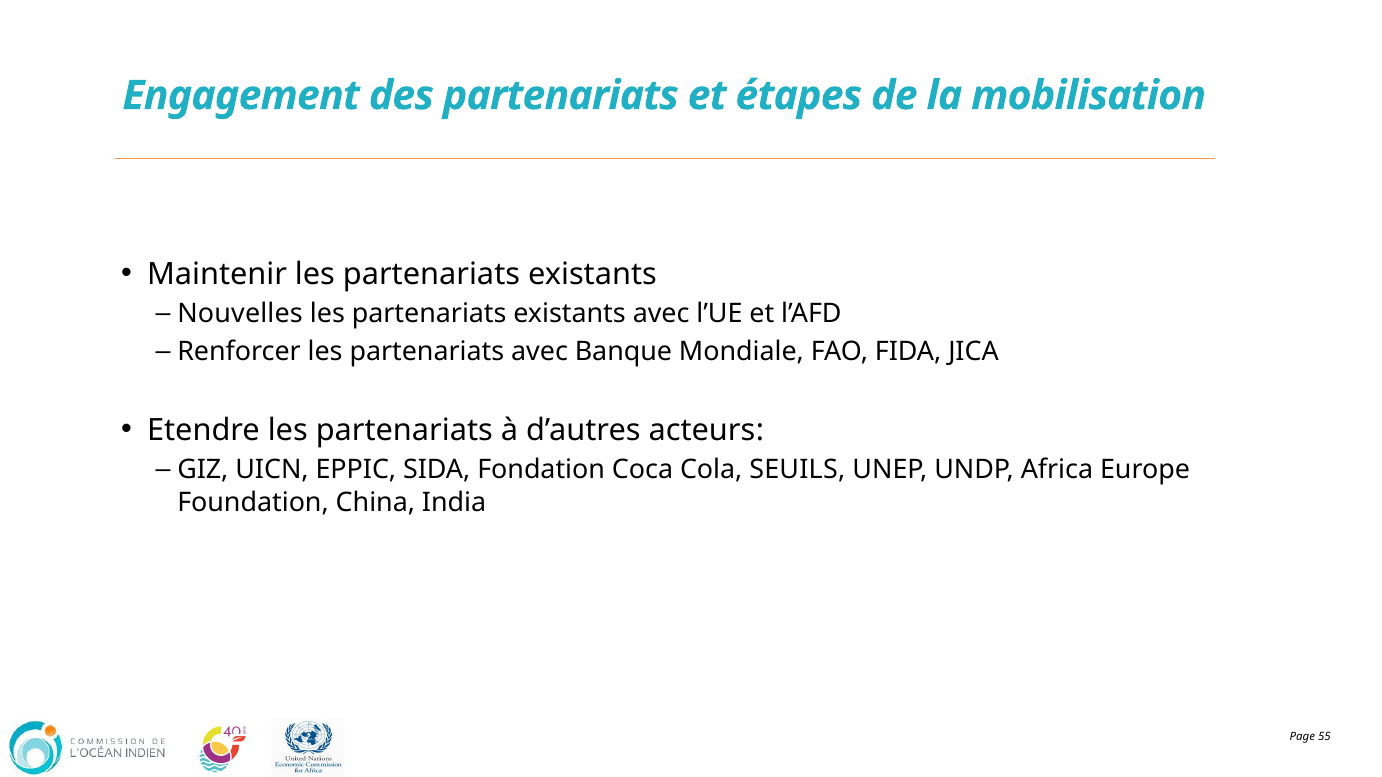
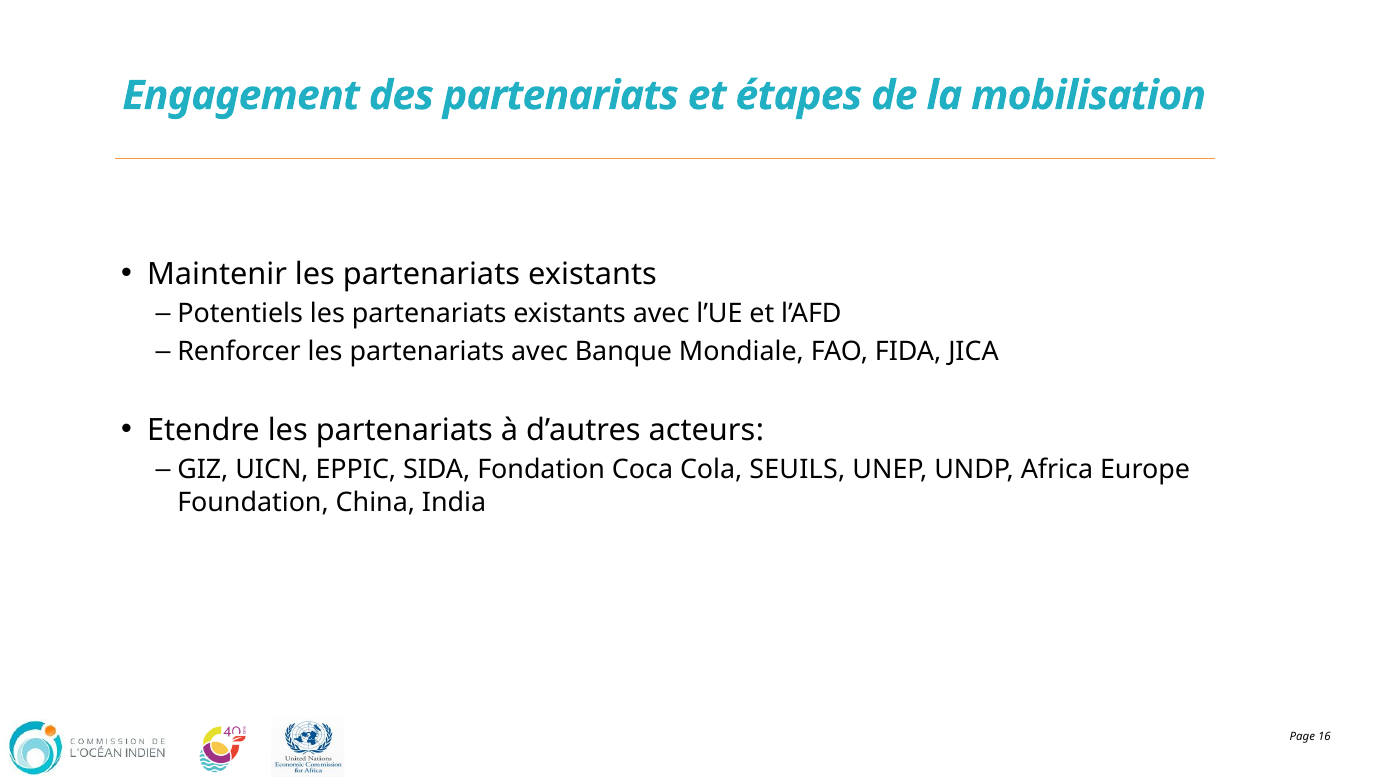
Nouvelles: Nouvelles -> Potentiels (240, 314)
55: 55 -> 16 (1324, 738)
